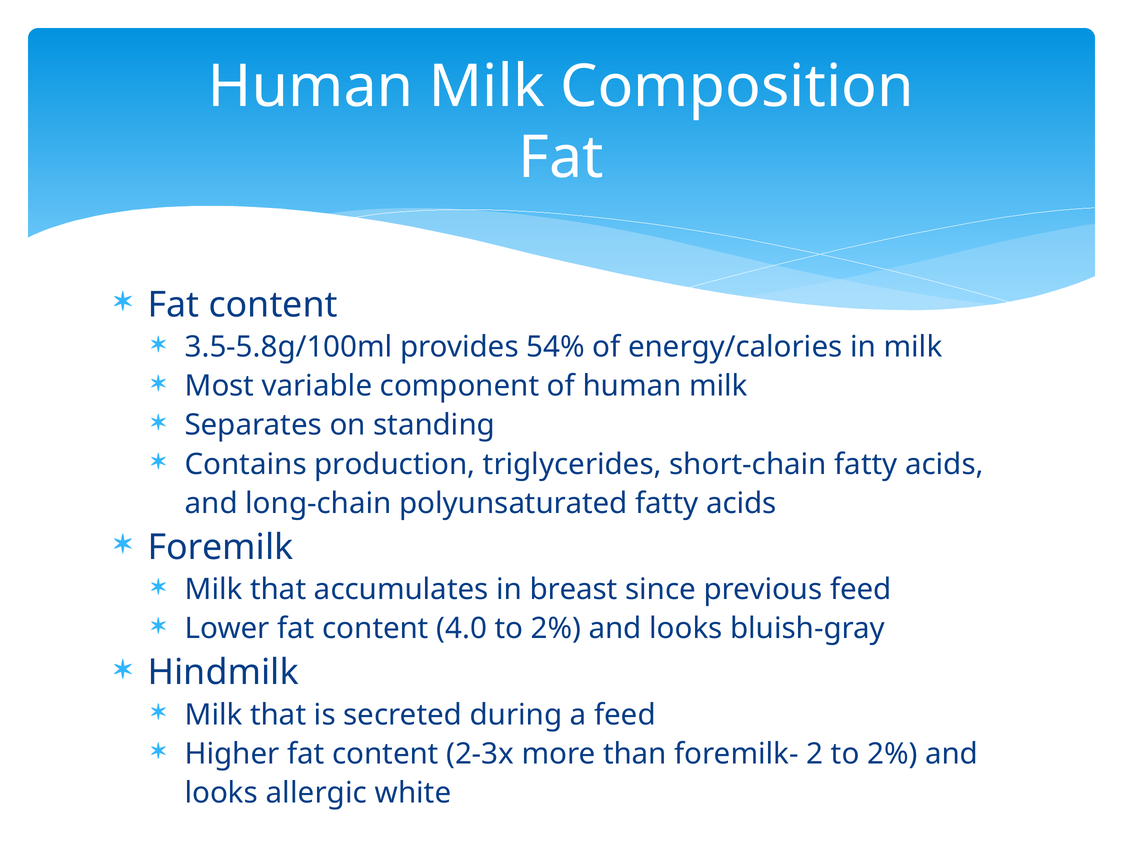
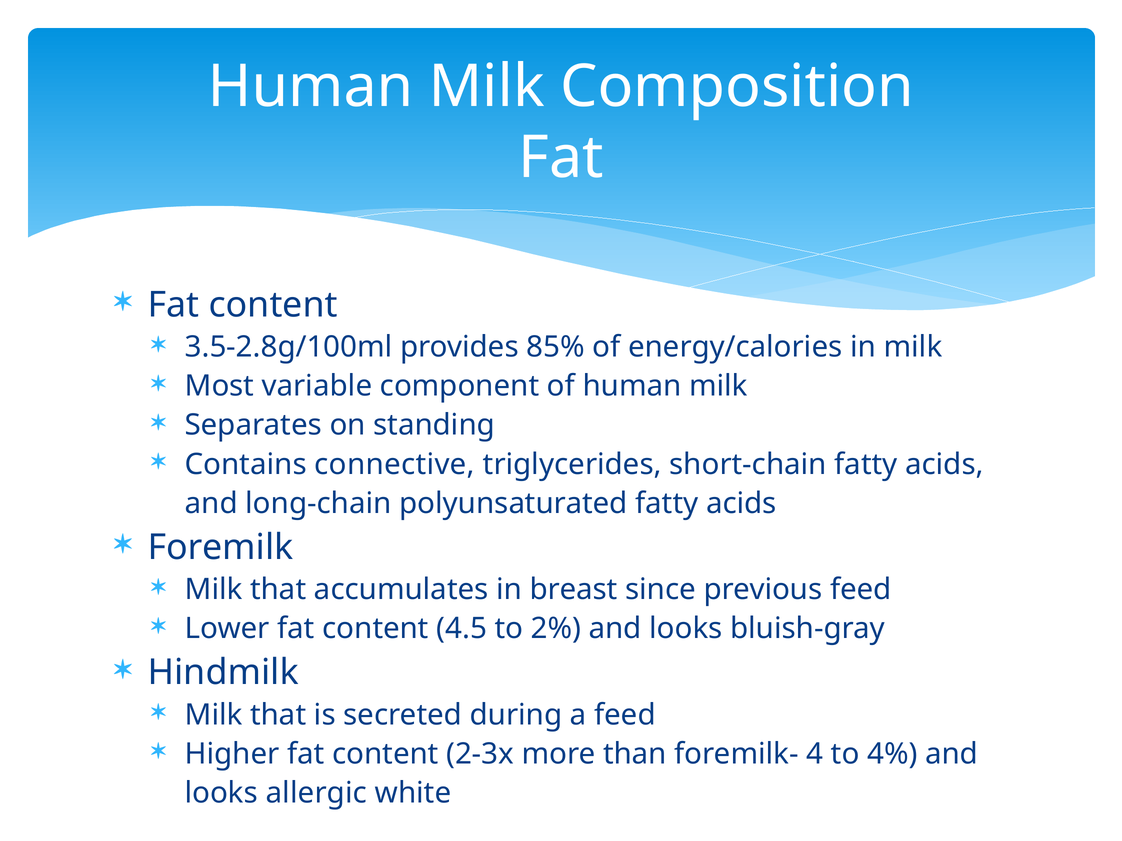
3.5-5.8g/100ml: 3.5-5.8g/100ml -> 3.5-2.8g/100ml (289, 347)
54%: 54% -> 85% (556, 347)
production: production -> connective (395, 465)
4.0: 4.0 -> 4.5 (462, 629)
2: 2 -> 4 (815, 754)
2%: 2% -> 4% (892, 754)
